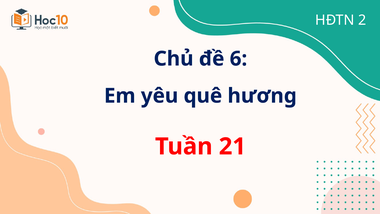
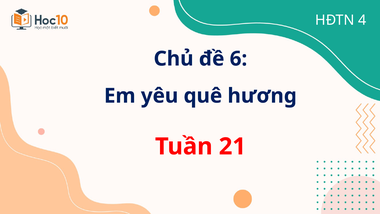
2: 2 -> 4 (362, 20)
